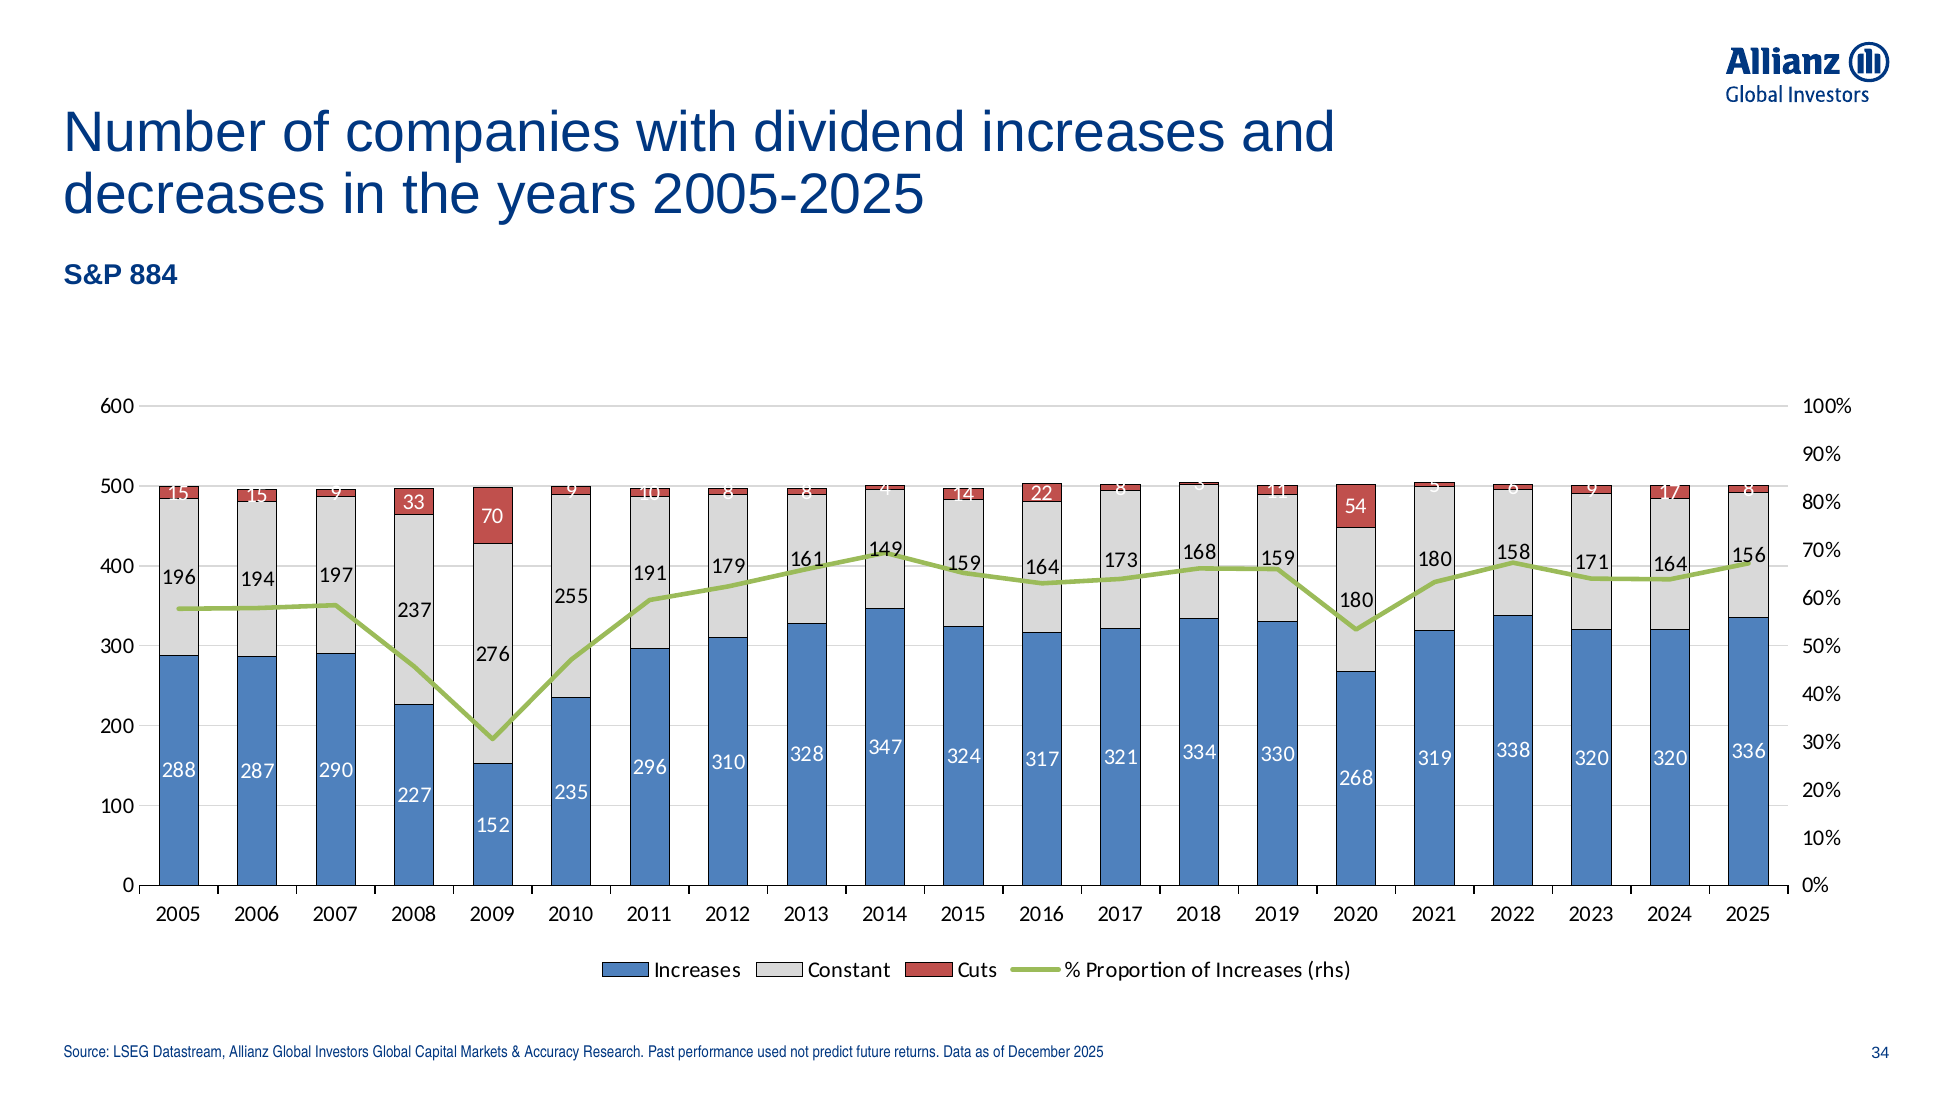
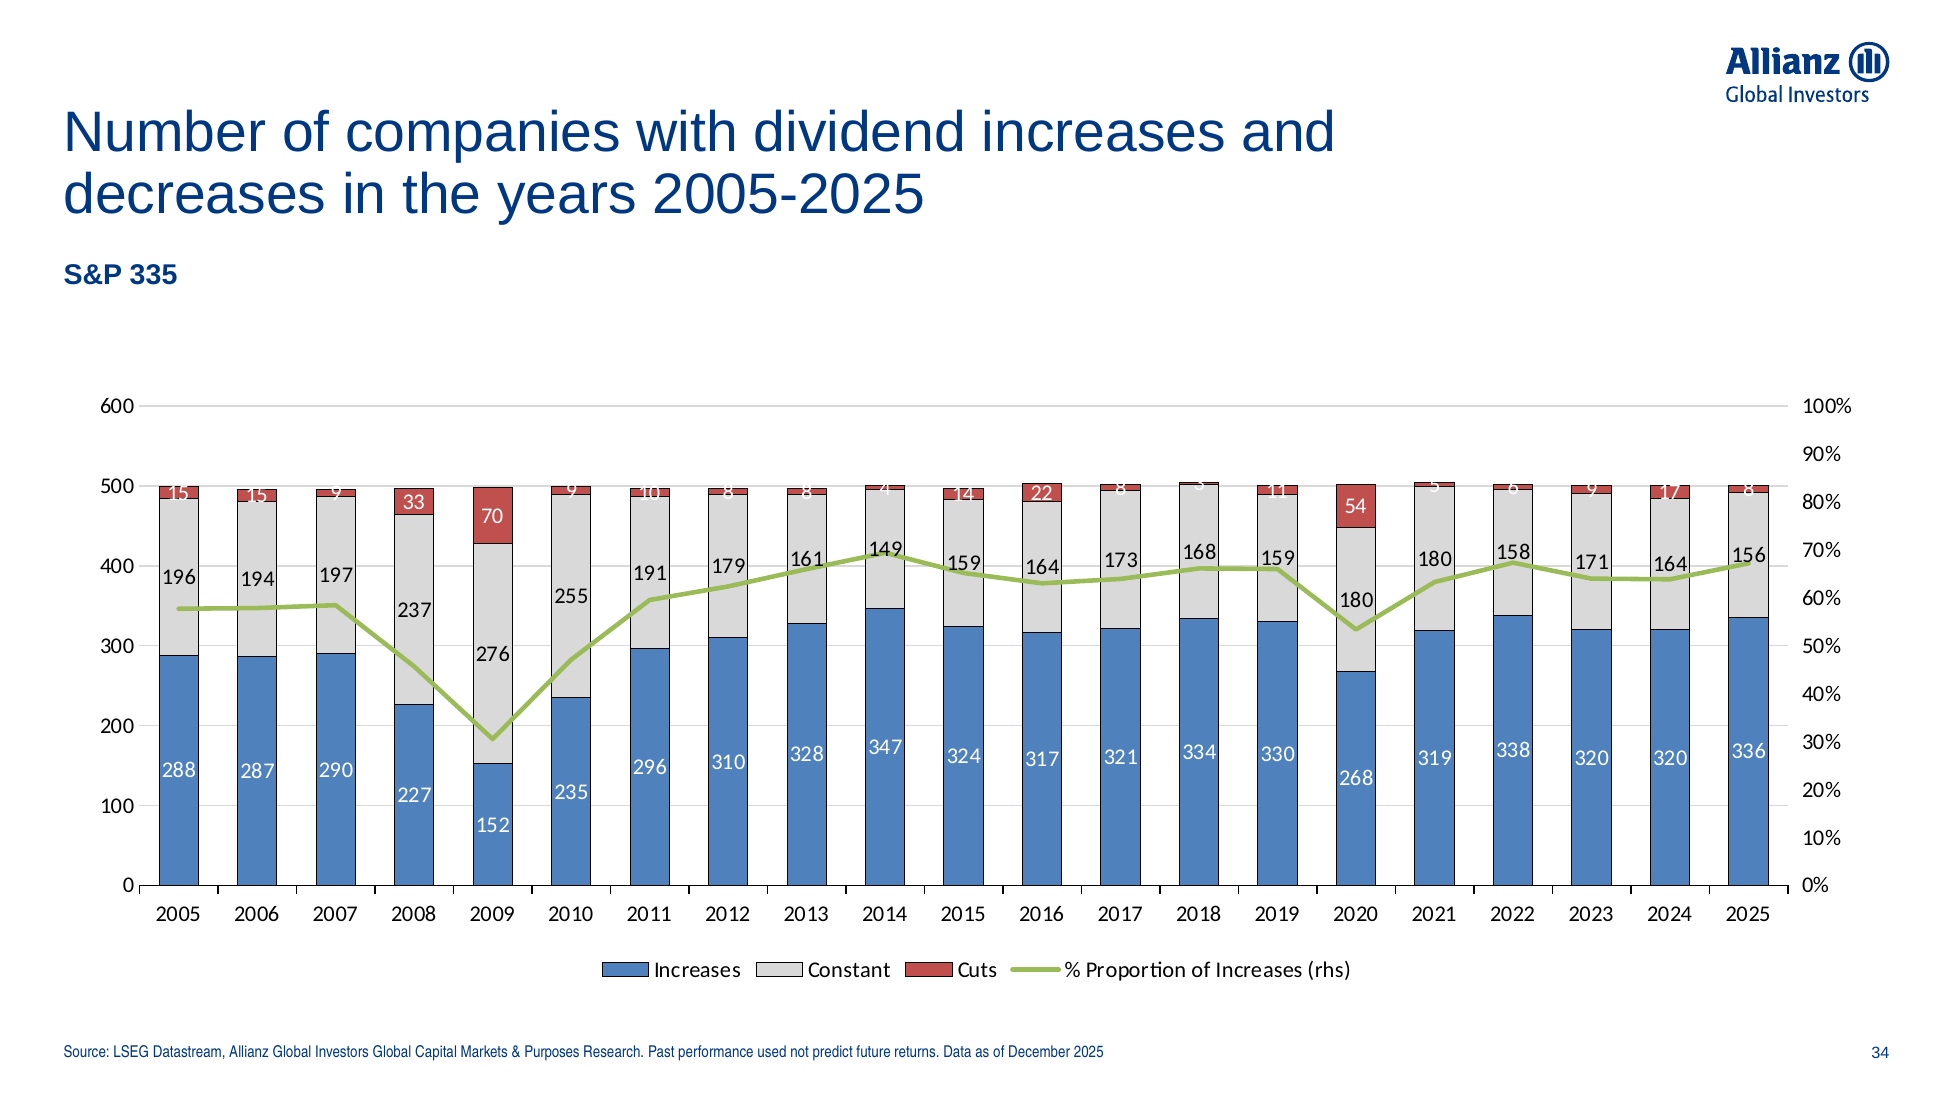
884: 884 -> 335 (154, 275)
Accuracy: Accuracy -> Purposes (552, 1053)
